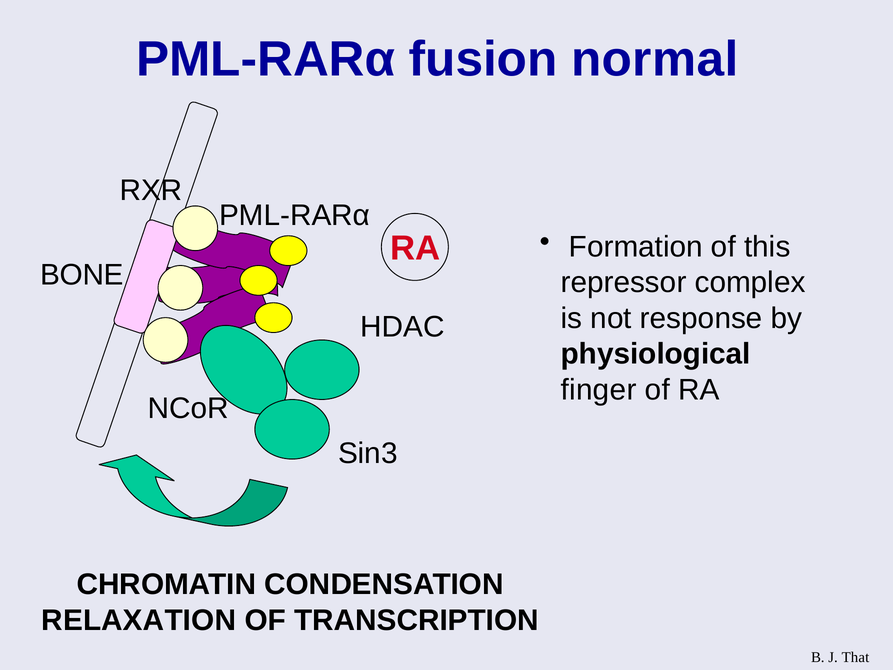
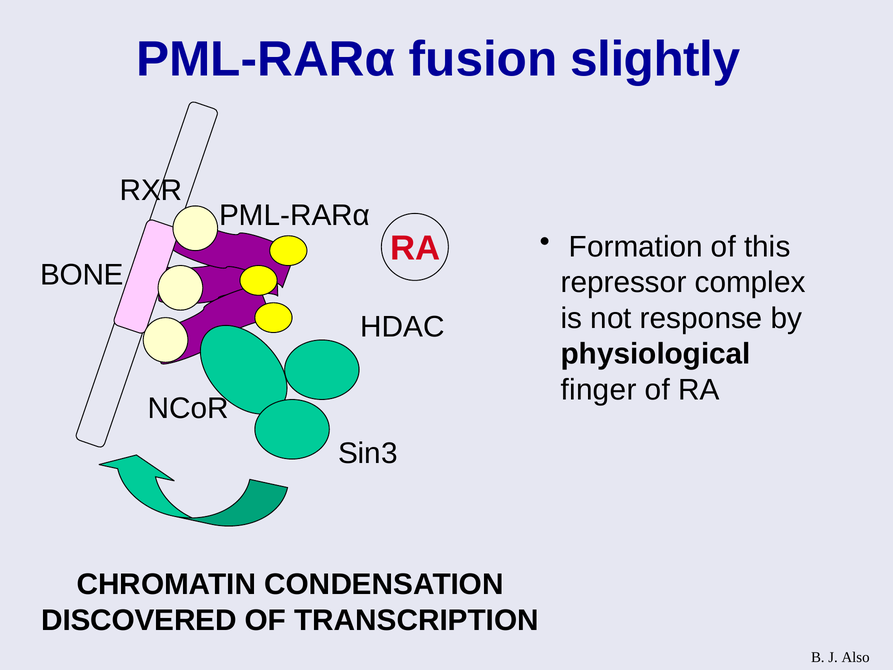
normal: normal -> slightly (655, 59)
RELAXATION: RELAXATION -> DISCOVERED (139, 620)
That: That -> Also (856, 657)
